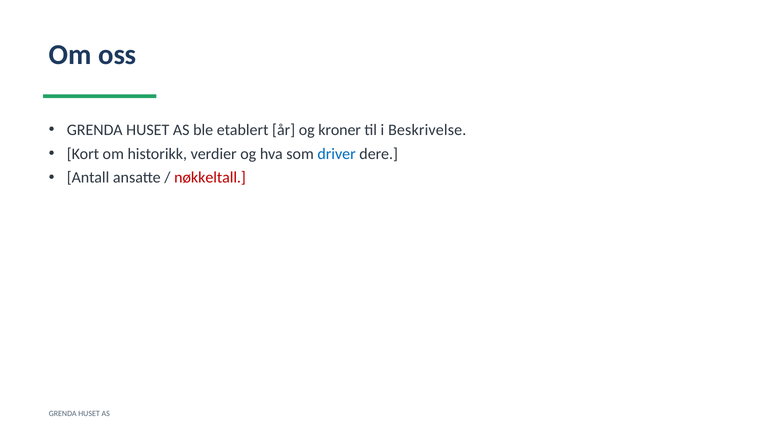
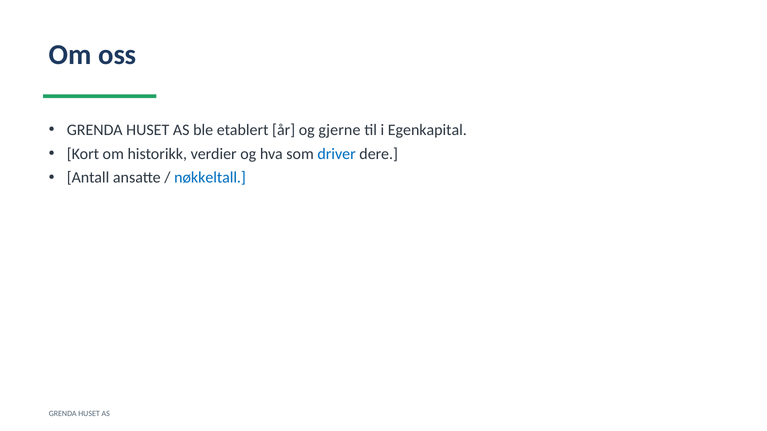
kroner: kroner -> gjerne (339, 130)
Beskrivelse: Beskrivelse -> Egenkapital (427, 130)
nøkkeltall colour: red -> blue (210, 178)
